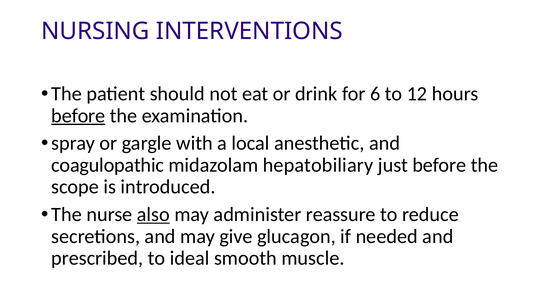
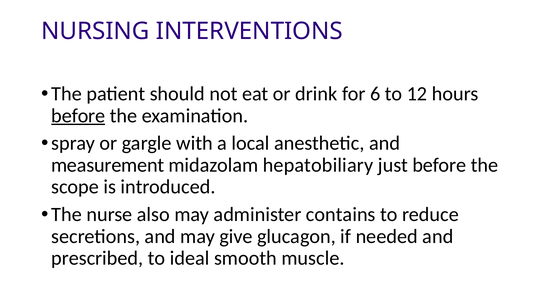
coagulopathic: coagulopathic -> measurement (108, 165)
also underline: present -> none (153, 214)
reassure: reassure -> contains (341, 214)
